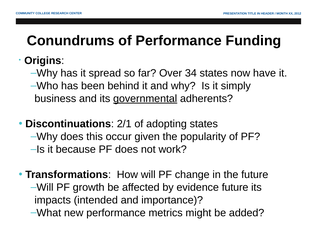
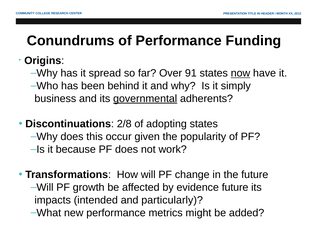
34: 34 -> 91 (191, 73)
now underline: none -> present (240, 73)
2/1: 2/1 -> 2/8 (124, 124)
importance: importance -> particularly (172, 200)
